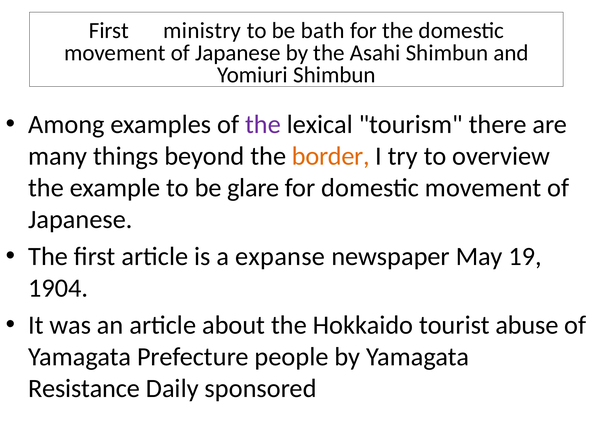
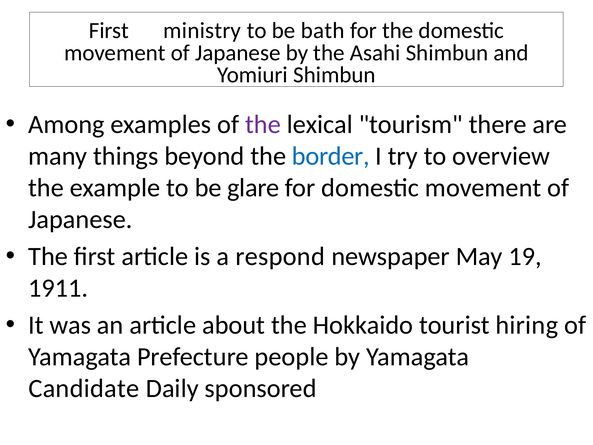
border colour: orange -> blue (331, 156)
expanse: expanse -> respond (280, 256)
1904: 1904 -> 1911 (58, 288)
abuse: abuse -> hiring (527, 325)
Resistance: Resistance -> Candidate (84, 388)
